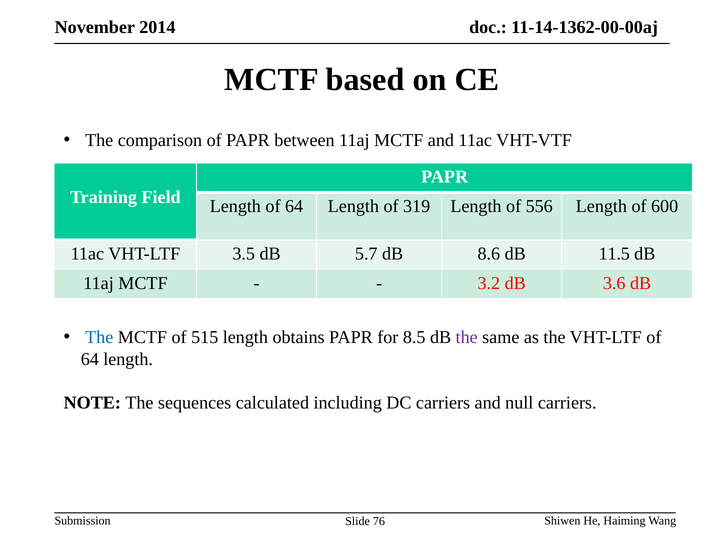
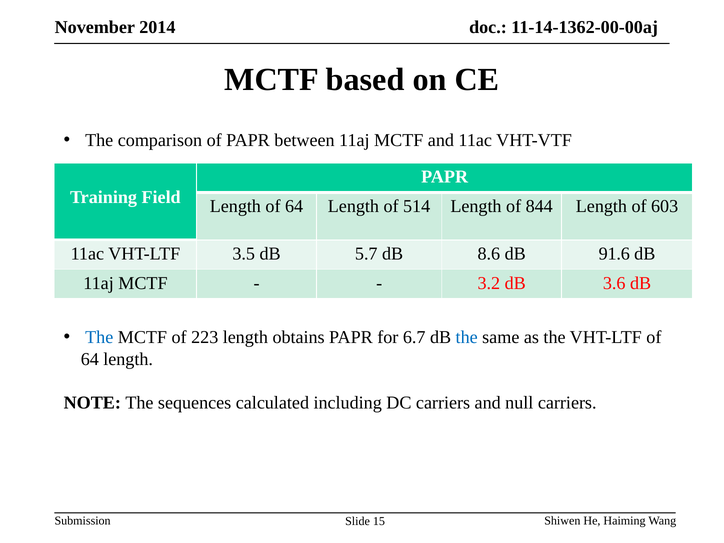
319: 319 -> 514 (417, 206)
556: 556 -> 844 (539, 206)
600: 600 -> 603 (665, 206)
11.5: 11.5 -> 91.6 (614, 254)
515: 515 -> 223 (205, 337)
8.5: 8.5 -> 6.7 (414, 337)
the colour: purple -> blue (467, 337)
76: 76 -> 15 (379, 521)
